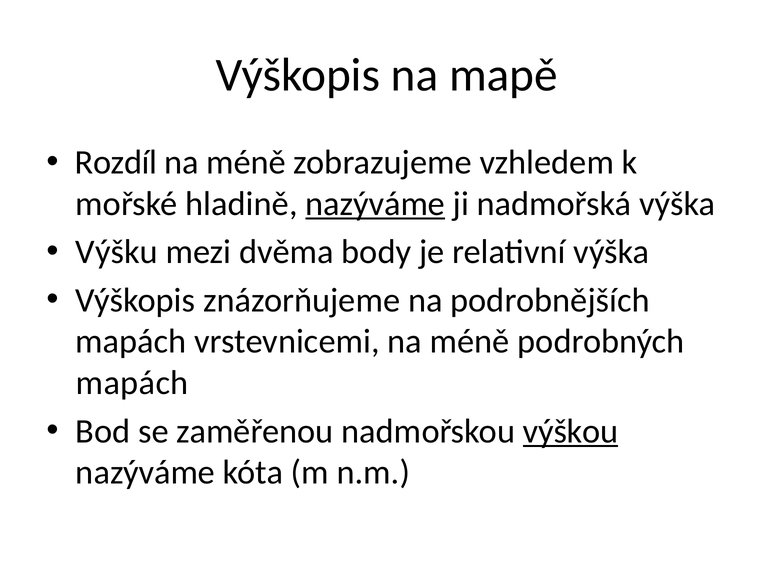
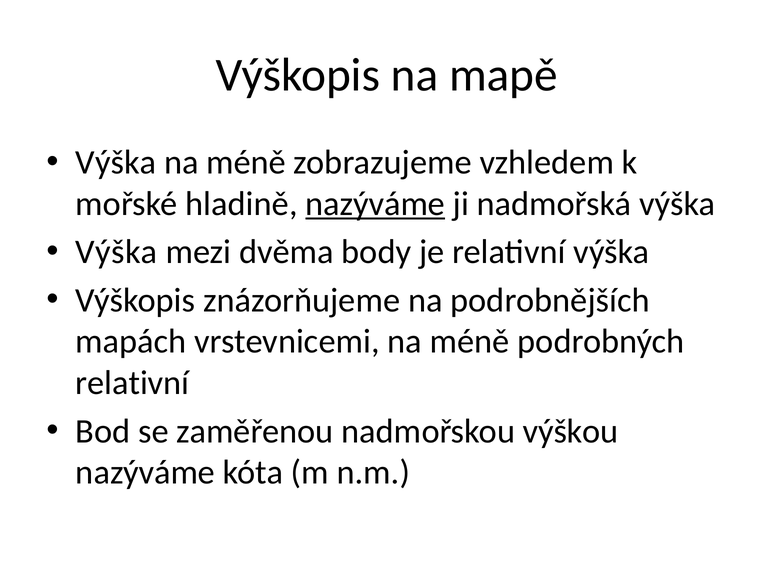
Rozdíl: Rozdíl -> Výška (116, 162)
Výšku: Výšku -> Výška (116, 252)
mapách: mapách -> relativní (132, 383)
výškou underline: present -> none (571, 431)
